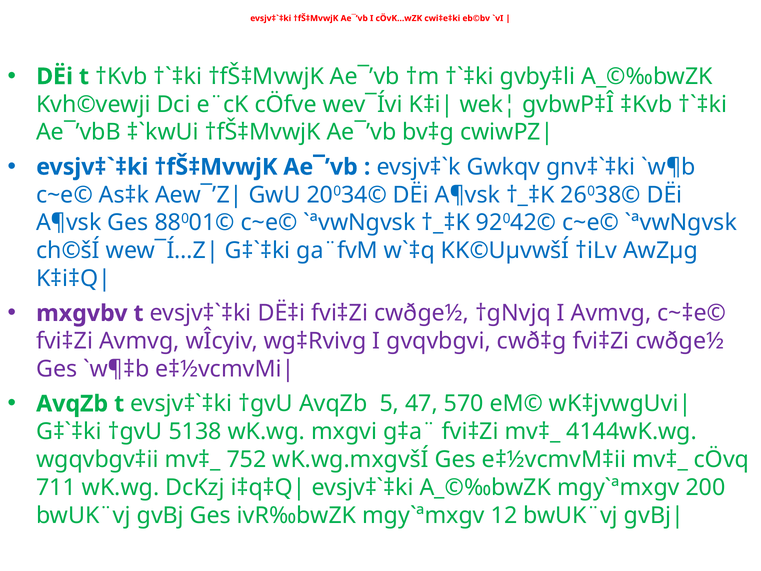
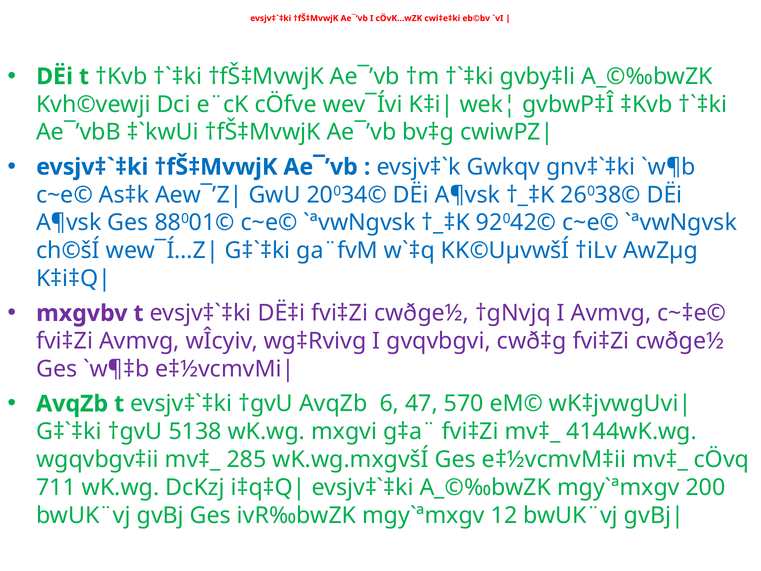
5: 5 -> 6 (389, 404)
752: 752 -> 285 (246, 459)
